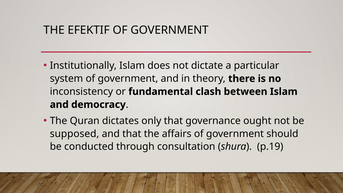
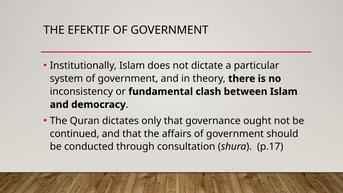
supposed: supposed -> continued (75, 134)
p.19: p.19 -> p.17 (270, 147)
